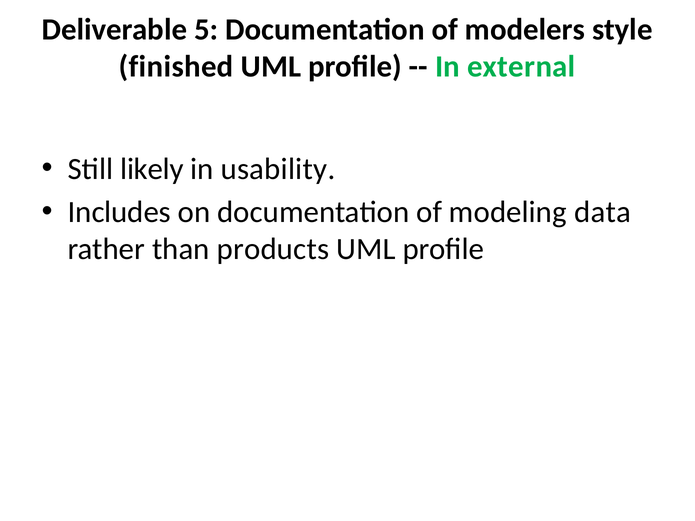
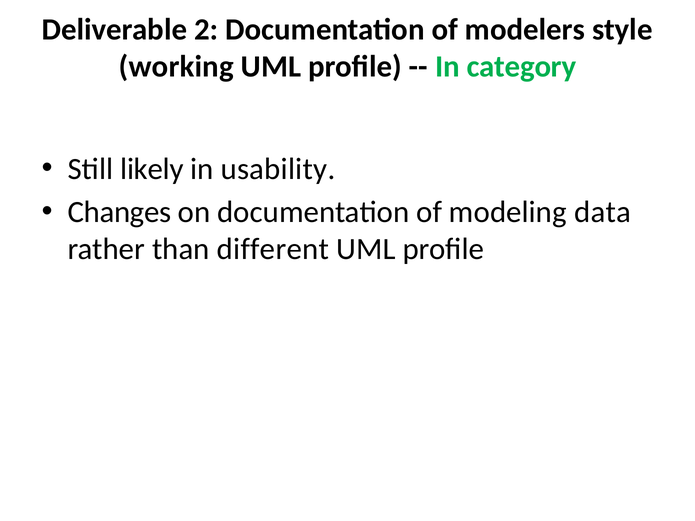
5: 5 -> 2 (206, 29)
finished: finished -> working (176, 66)
external: external -> category (522, 66)
Includes: Includes -> Changes (119, 212)
products: products -> different (273, 249)
